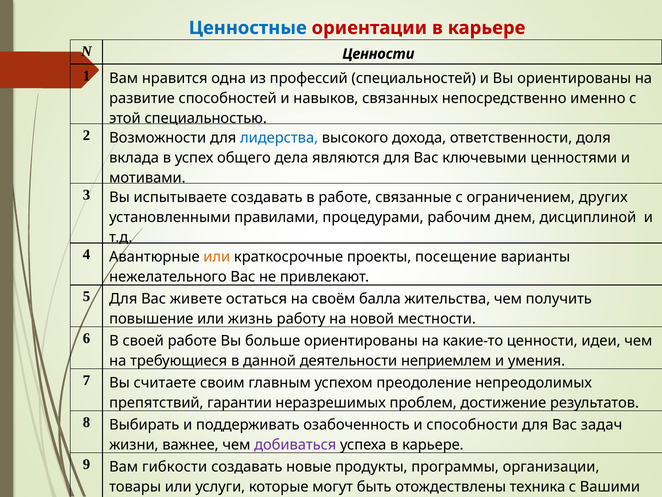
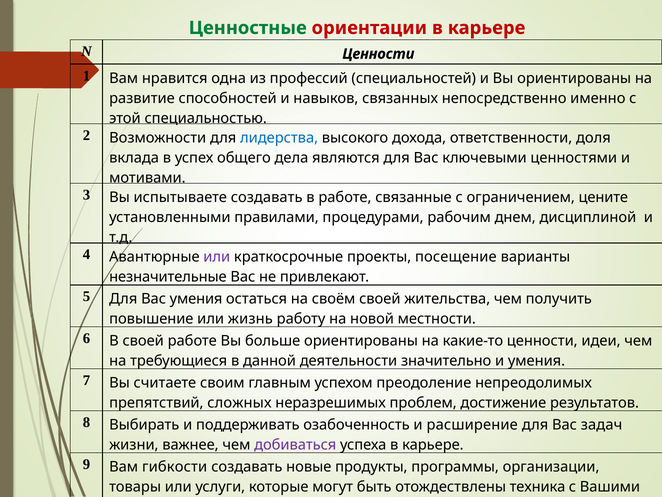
Ценностные colour: blue -> green (248, 28)
других: других -> цените (603, 197)
или colour: orange -> purple (217, 257)
нежелательного: нежелательного -> незначительные (168, 277)
Вас живете: живете -> умения (196, 299)
своём балла: балла -> своей (380, 299)
неприемлем: неприемлем -> значительно (446, 361)
гарантии: гарантии -> сложных (239, 402)
способности: способности -> расширение (472, 424)
